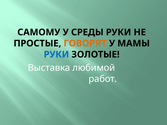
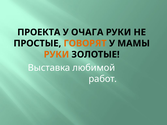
САМОМУ: САМОМУ -> ПРОЕКТА (39, 32)
СРЕДЫ: СРЕДЫ -> ОЧАГА (87, 32)
РУКИ colour: blue -> orange (56, 55)
